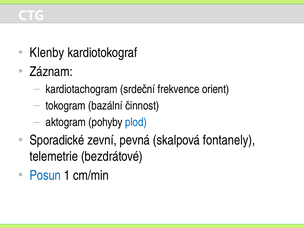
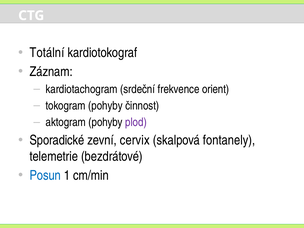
Klenby: Klenby -> Totální (47, 53)
tokogram bazální: bazální -> pohyby (105, 106)
plod colour: blue -> purple (136, 122)
pevná: pevná -> cervix (135, 140)
